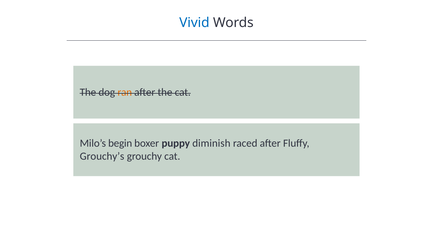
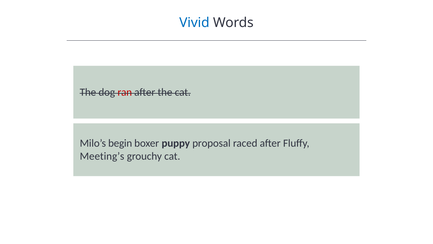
ran colour: orange -> red (125, 92)
diminish: diminish -> proposal (211, 143)
Grouchy’s: Grouchy’s -> Meeting’s (102, 156)
